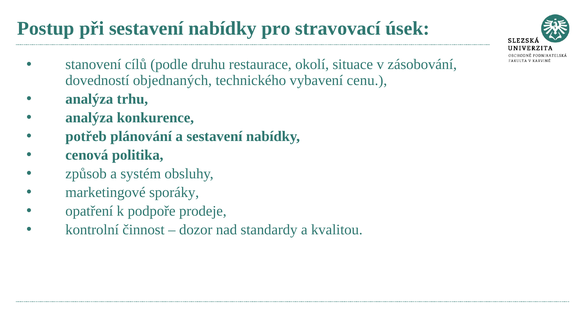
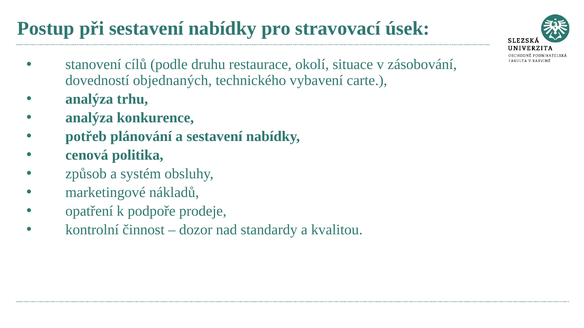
cenu: cenu -> carte (367, 80)
sporáky: sporáky -> nákladů (174, 193)
